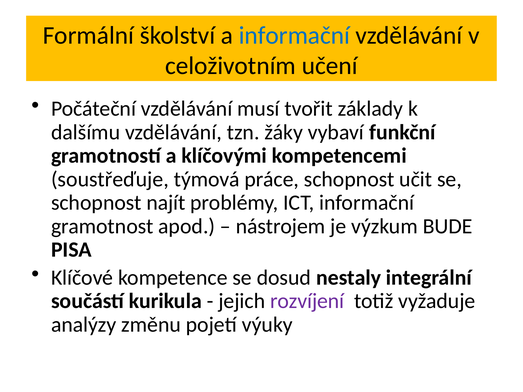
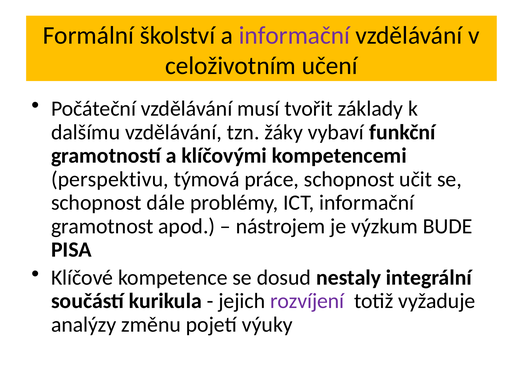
informační colour: blue -> purple (294, 35)
soustřeďuje: soustřeďuje -> perspektivu (110, 179)
najít: najít -> dále (166, 203)
